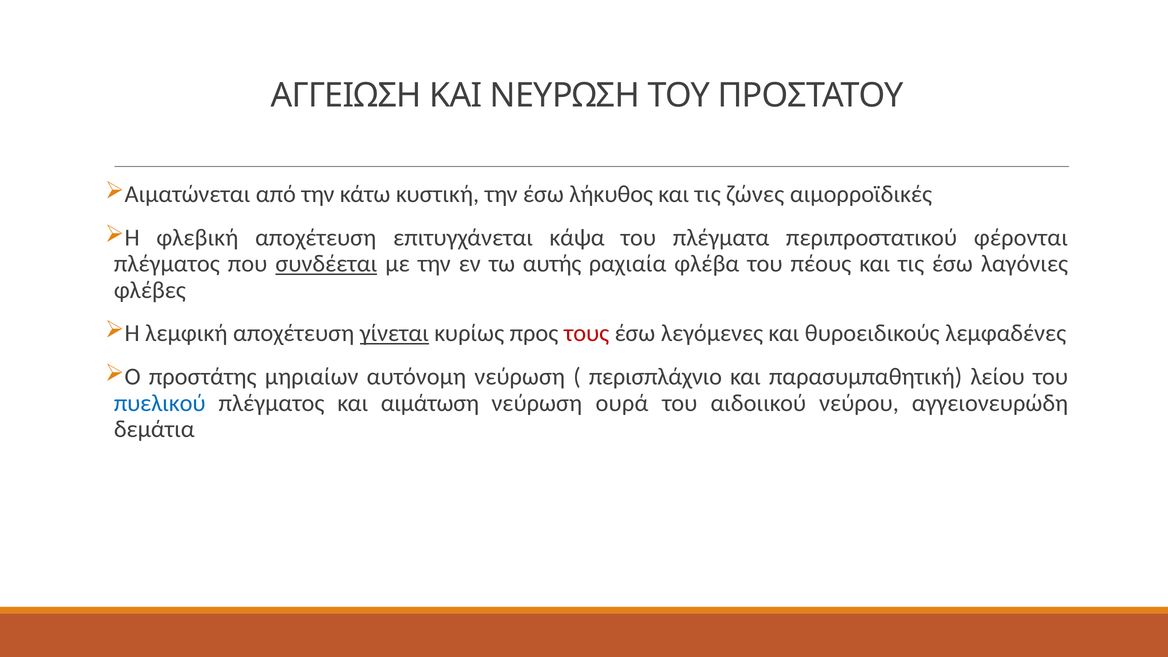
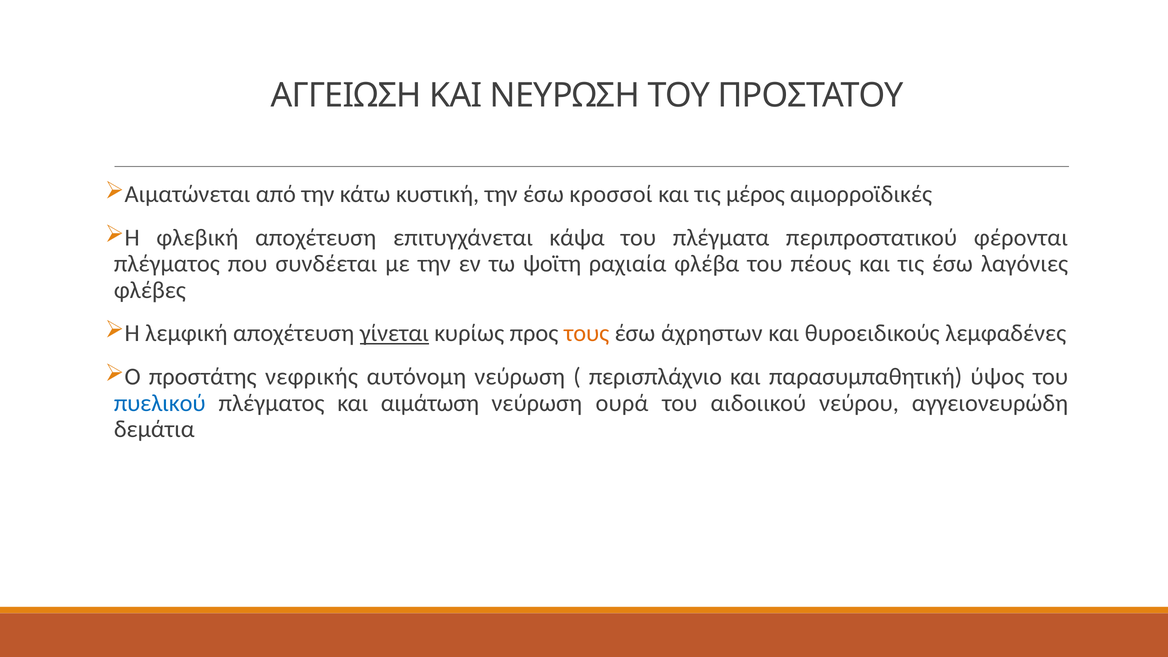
λήκυθος: λήκυθος -> κροσσοί (611, 194)
ζώνες: ζώνες -> μέρος (755, 194)
συνδέεται underline: present -> none (326, 264)
αυτής: αυτής -> ψοϊτη (552, 264)
τους colour: red -> orange (587, 333)
λεγόμενες: λεγόμενες -> άχρηστων (712, 333)
μηριαίων: μηριαίων -> νεφρικής (312, 377)
λείου: λείου -> ύψος (997, 377)
